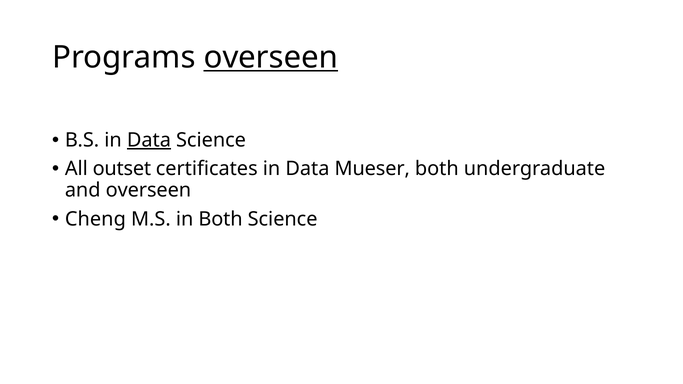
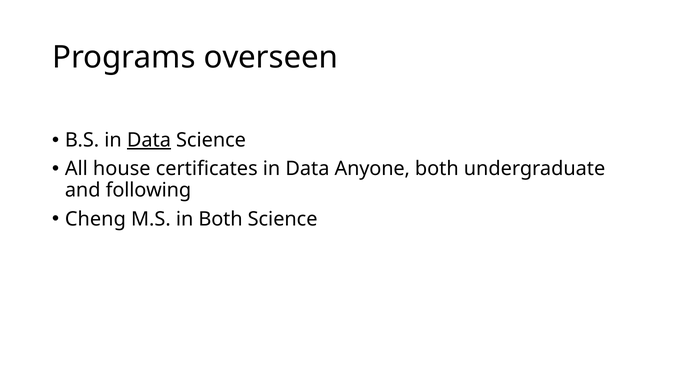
overseen underline: present -> none (271, 57)
outset: outset -> house (122, 169)
Mueser: Mueser -> Anyone (372, 169)
and overseen: overseen -> following (148, 190)
